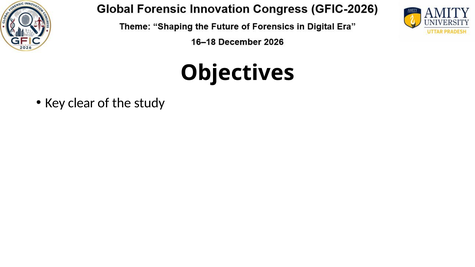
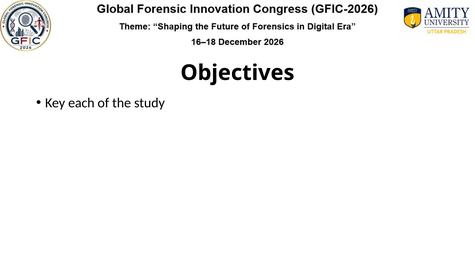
clear: clear -> each (81, 103)
